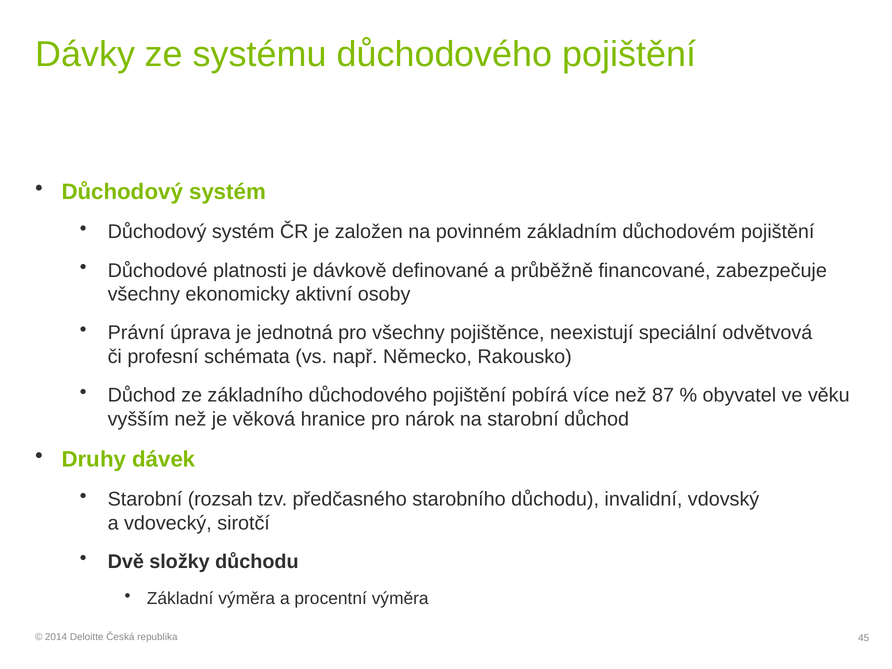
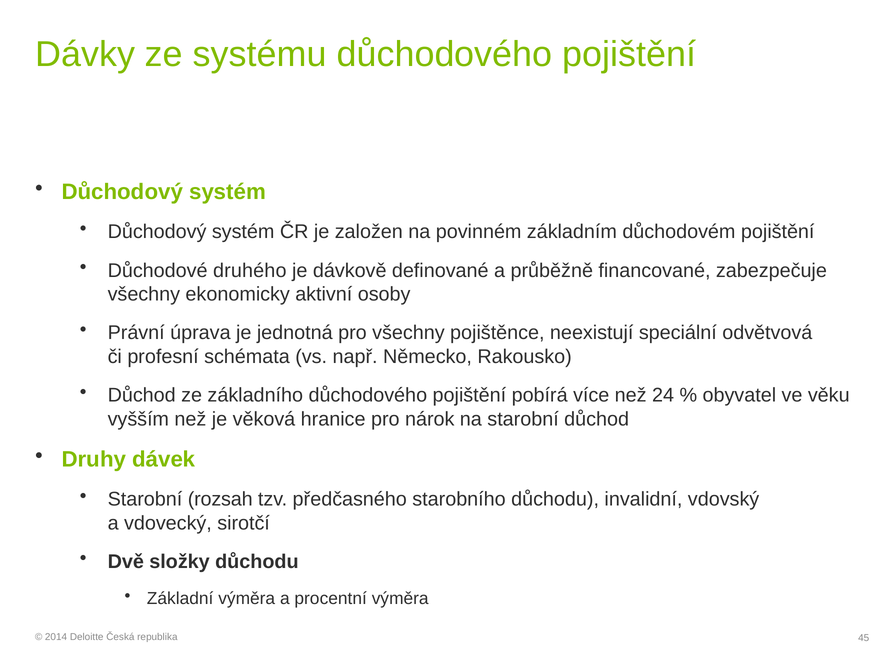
platnosti: platnosti -> druhého (250, 270)
87: 87 -> 24 (663, 395)
